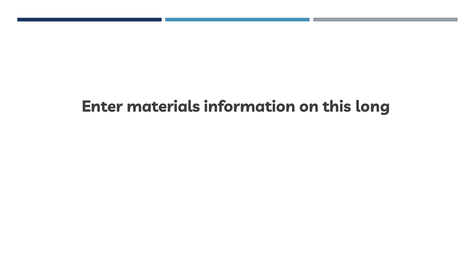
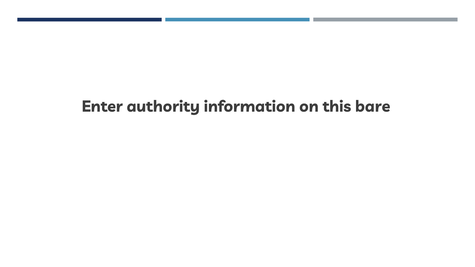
materials: materials -> authority (163, 107)
long: long -> bare (373, 107)
